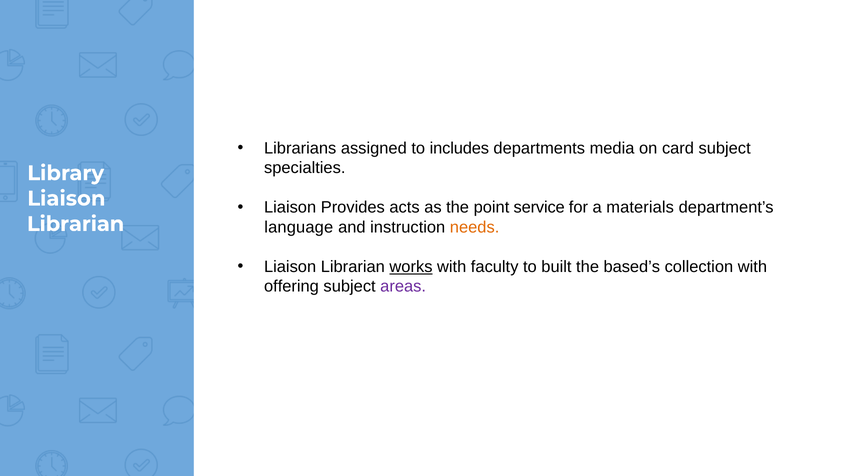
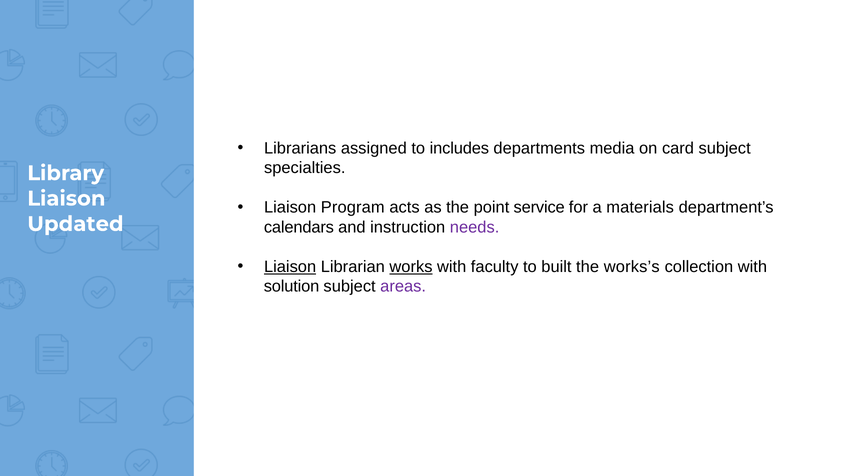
Provides: Provides -> Program (353, 207)
Librarian: Librarian -> Updated (75, 224)
language: language -> calendars (299, 227)
needs colour: orange -> purple (475, 227)
Liaison underline: none -> present (290, 267)
based’s: based’s -> works’s (632, 267)
offering: offering -> solution (292, 286)
